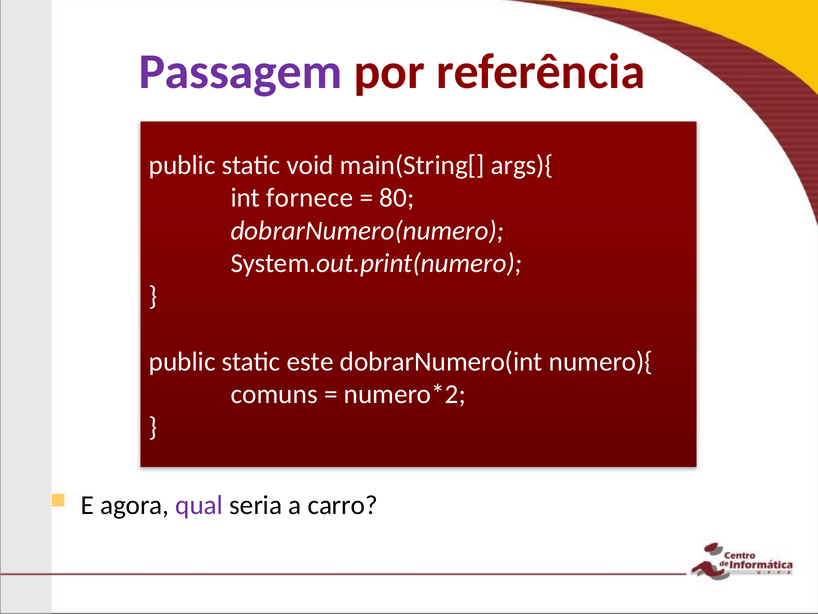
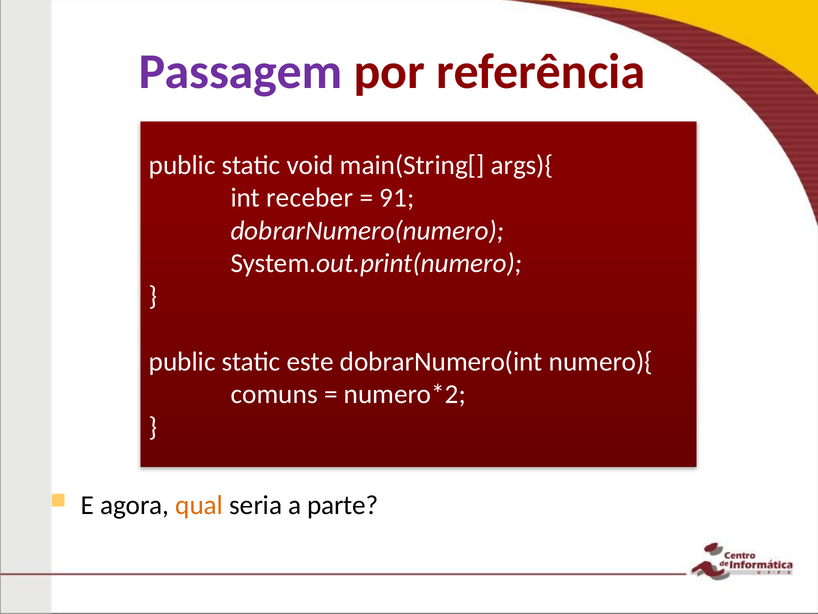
fornece: fornece -> receber (310, 198)
80: 80 -> 91 (397, 198)
qual colour: purple -> orange (199, 505)
carro: carro -> parte (343, 505)
